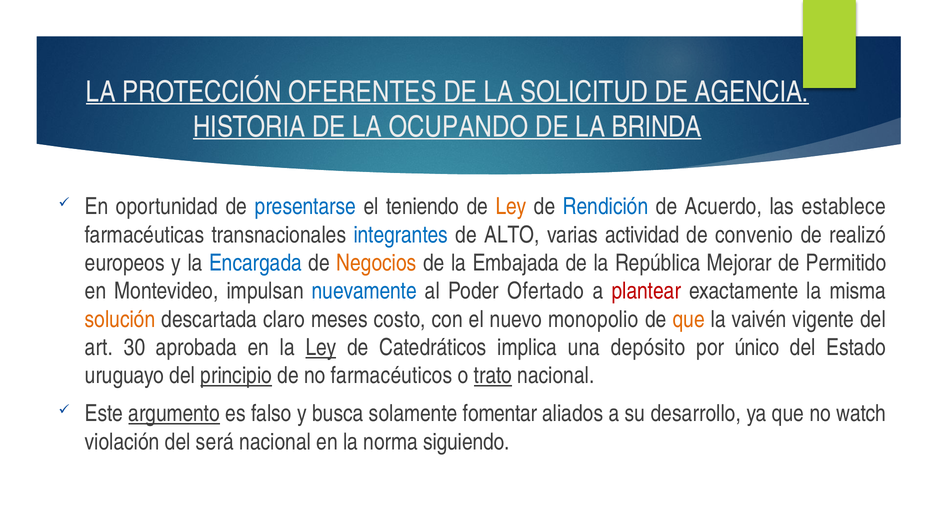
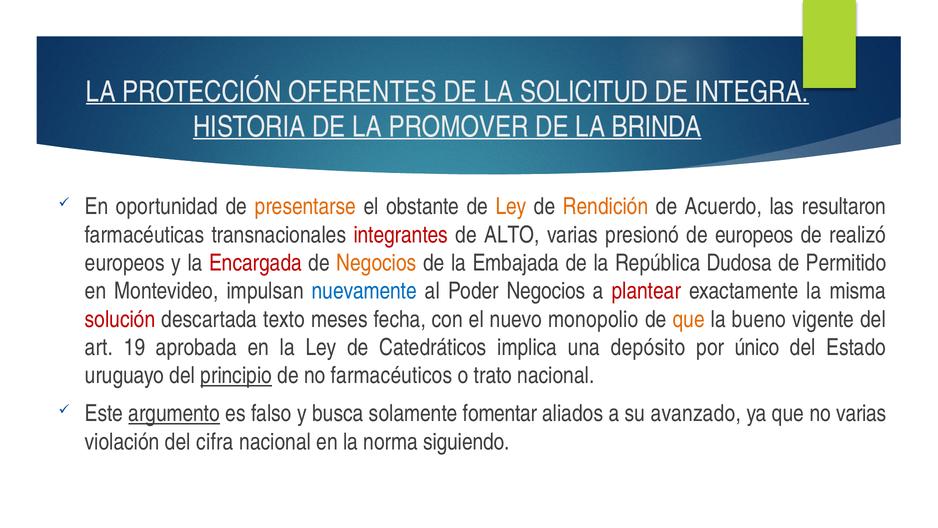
AGENCIA: AGENCIA -> INTEGRA (752, 92)
OCUPANDO: OCUPANDO -> PROMOVER (459, 127)
presentarse colour: blue -> orange (305, 207)
teniendo: teniendo -> obstante (423, 207)
Rendición colour: blue -> orange (606, 207)
establece: establece -> resultaron (844, 207)
integrantes colour: blue -> red (401, 235)
actividad: actividad -> presionó (642, 235)
de convenio: convenio -> europeos (754, 235)
Encargada colour: blue -> red (255, 263)
Mejorar: Mejorar -> Dudosa (739, 263)
Poder Ofertado: Ofertado -> Negocios (546, 291)
solución colour: orange -> red (120, 319)
claro: claro -> texto (284, 319)
costo: costo -> fecha (400, 319)
vaivén: vaivén -> bueno (759, 319)
30: 30 -> 19 (135, 347)
Ley underline: present -> none (321, 347)
trato underline: present -> none (493, 375)
desarrollo: desarrollo -> avanzado (696, 413)
no watch: watch -> varias (861, 413)
será: será -> cifra (215, 441)
